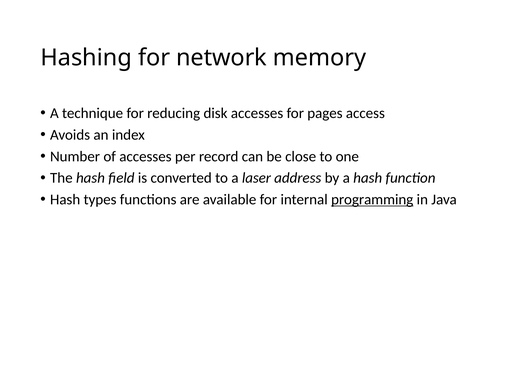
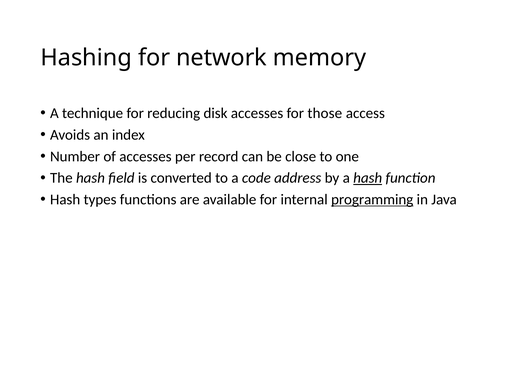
pages: pages -> those (325, 113)
laser: laser -> code (256, 178)
hash underline: none -> present (368, 178)
